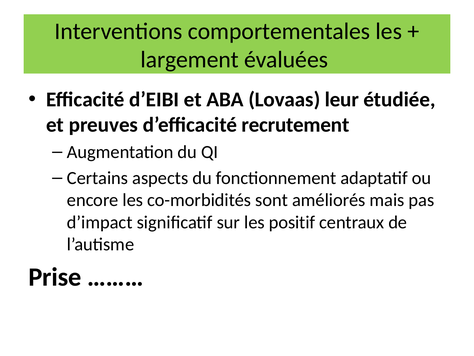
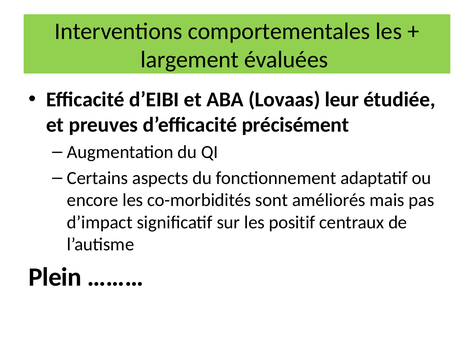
recrutement: recrutement -> précisément (295, 125)
Prise: Prise -> Plein (55, 277)
